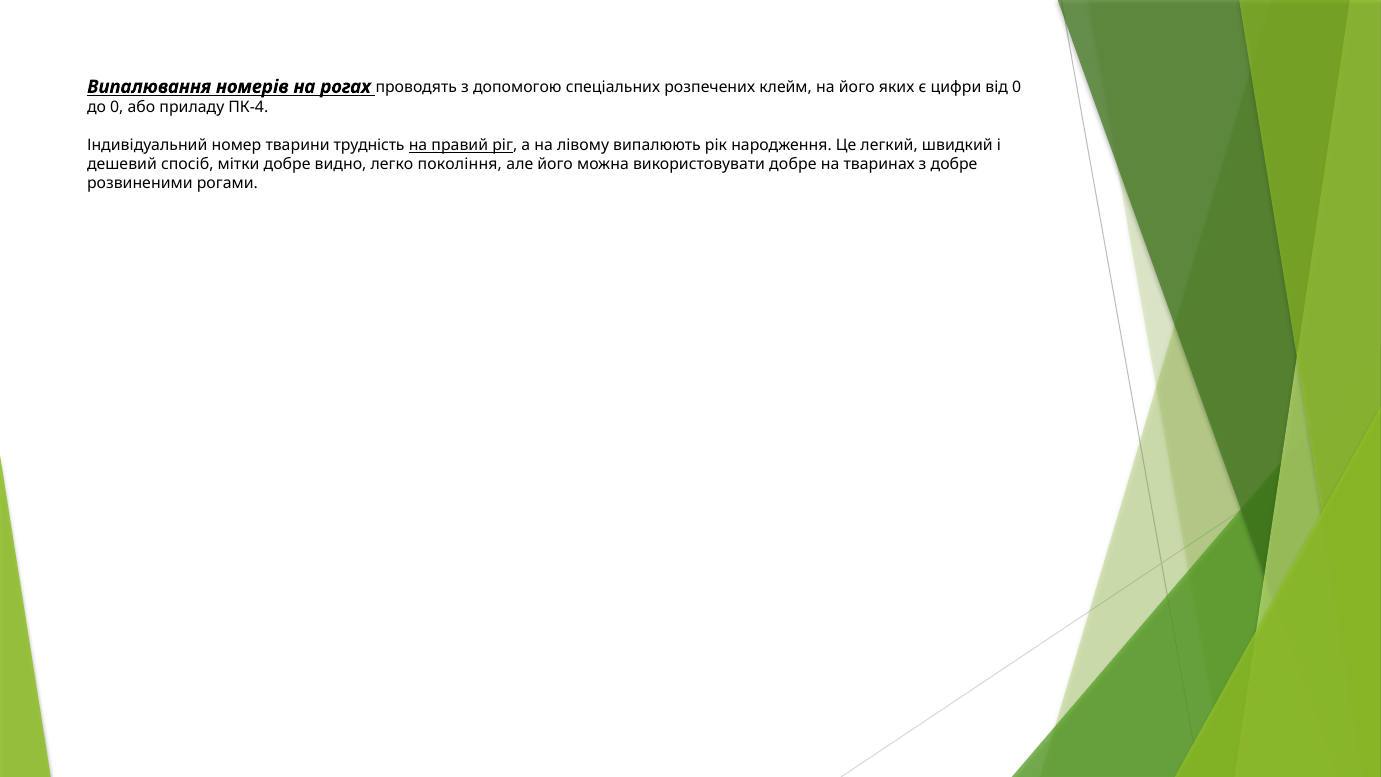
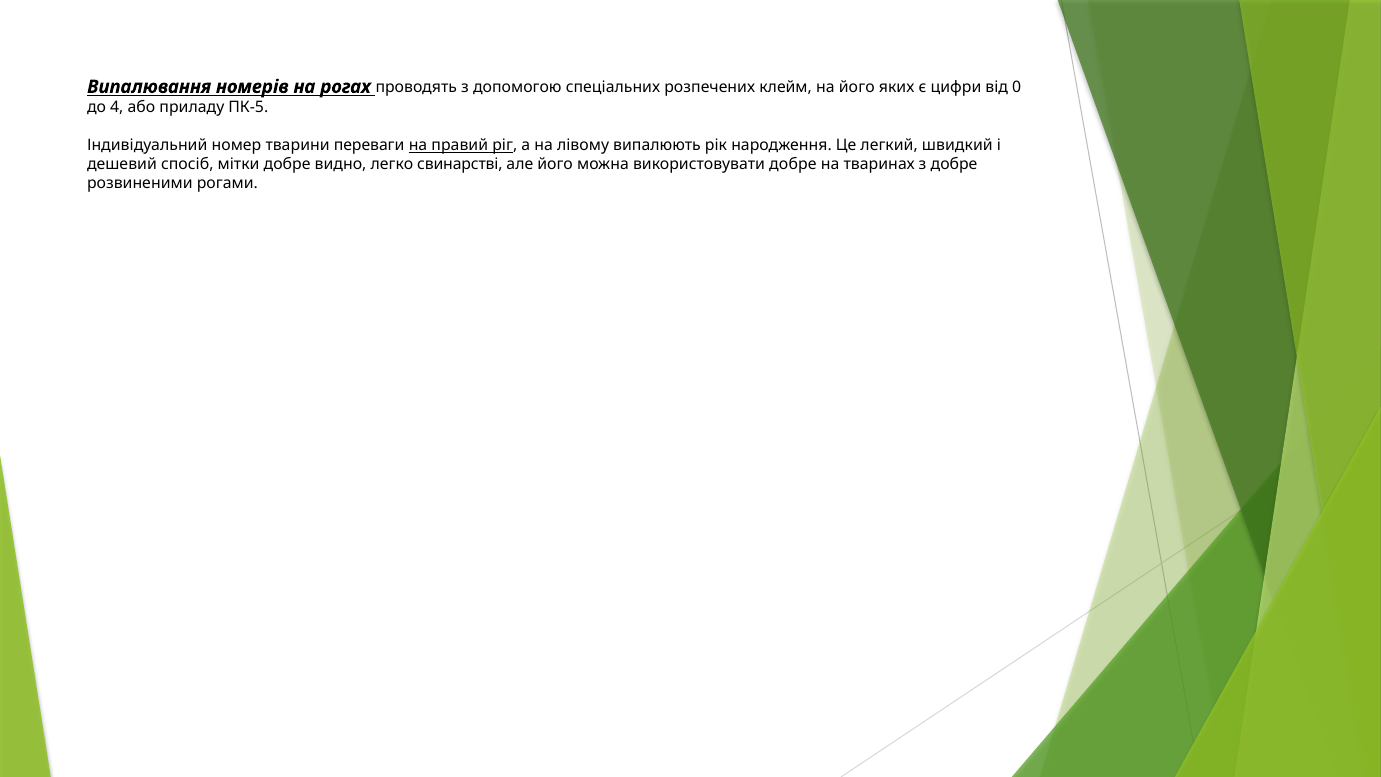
до 0: 0 -> 4 (117, 107)
ПК-4: ПК-4 -> ПК-5 (248, 107)
трудність: трудність -> переваги (369, 145)
покоління: покоління -> свинарстві (460, 164)
